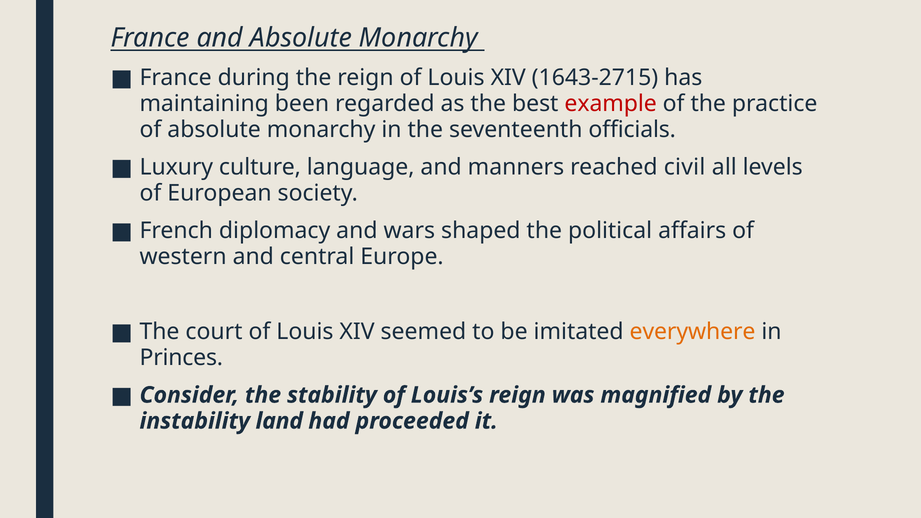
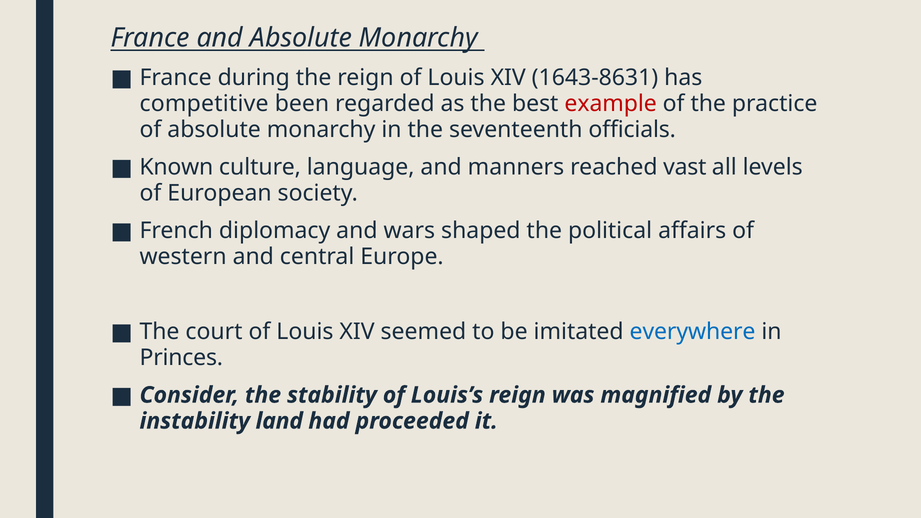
1643-2715: 1643-2715 -> 1643-8631 (595, 78)
maintaining: maintaining -> competitive (204, 104)
Luxury: Luxury -> Known (176, 167)
civil: civil -> vast (685, 167)
everywhere colour: orange -> blue (693, 332)
